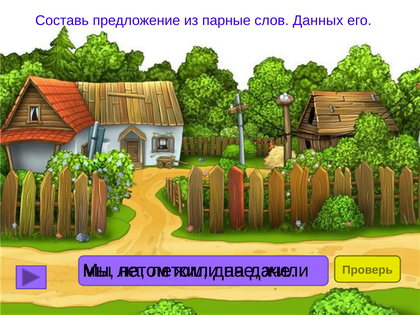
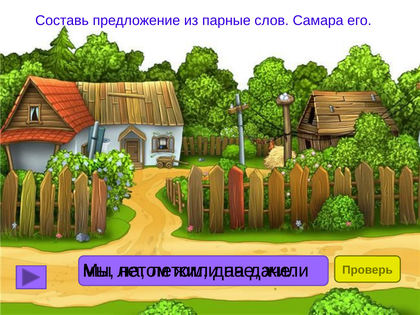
Данных: Данных -> Самара (318, 21)
